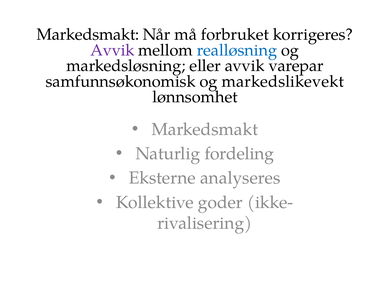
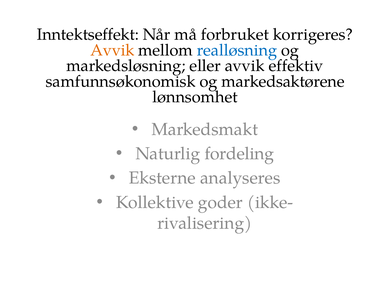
Markedsmakt: Markedsmakt -> Inntektseffekt (88, 35)
Avvik colour: purple -> orange (112, 50)
varepar: varepar -> effektiv (296, 66)
markedslikevekt: markedslikevekt -> markedsaktørene (283, 81)
